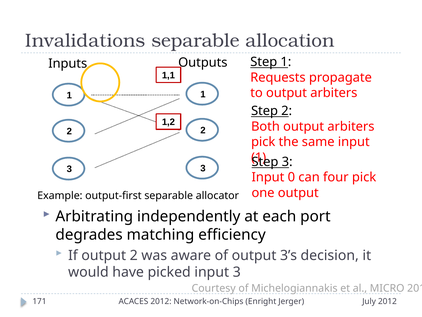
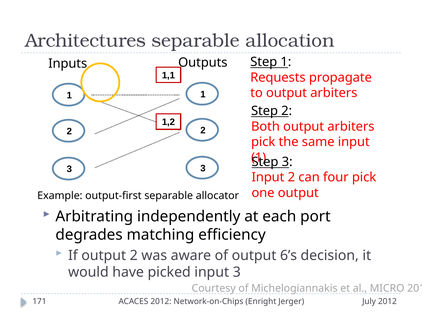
Invalidations: Invalidations -> Architectures (85, 41)
Input 0: 0 -> 2 (291, 177)
3’s: 3’s -> 6’s (289, 255)
